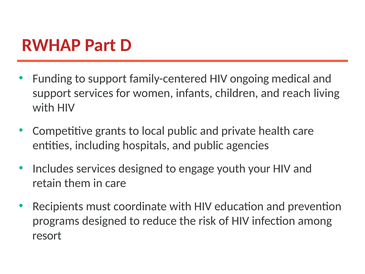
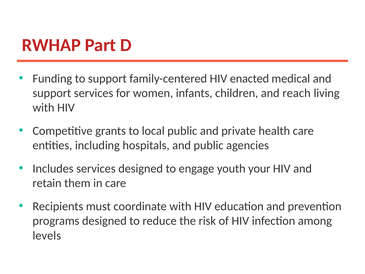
ongoing: ongoing -> enacted (249, 78)
resort: resort -> levels (47, 235)
